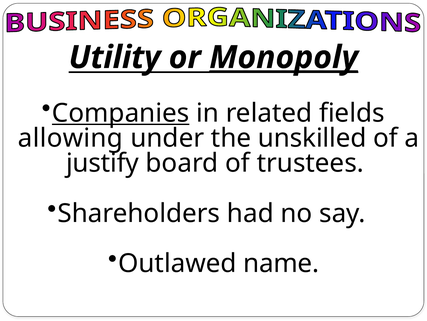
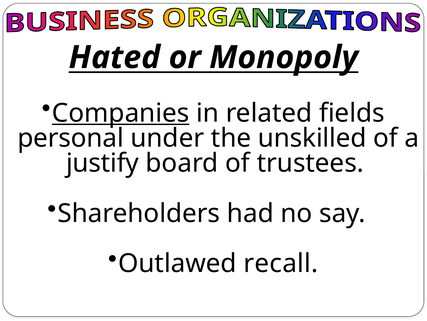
Utility: Utility -> Hated (114, 57)
Monopoly underline: present -> none (284, 57)
allowing: allowing -> personal (71, 138)
name: name -> recall (281, 263)
